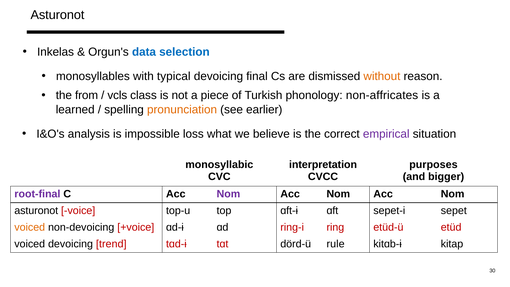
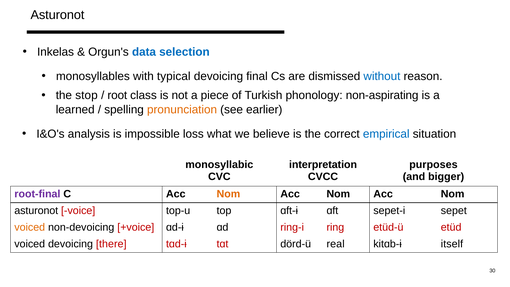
without colour: orange -> blue (382, 76)
from: from -> stop (86, 95)
vcls: vcls -> root (117, 95)
non-affricates: non-affricates -> non-aspirating (382, 95)
empirical colour: purple -> blue (386, 134)
Nom colour: purple -> orange (228, 194)
trend: trend -> there (111, 244)
rule: rule -> real (336, 244)
kitap: kitap -> itself (452, 244)
